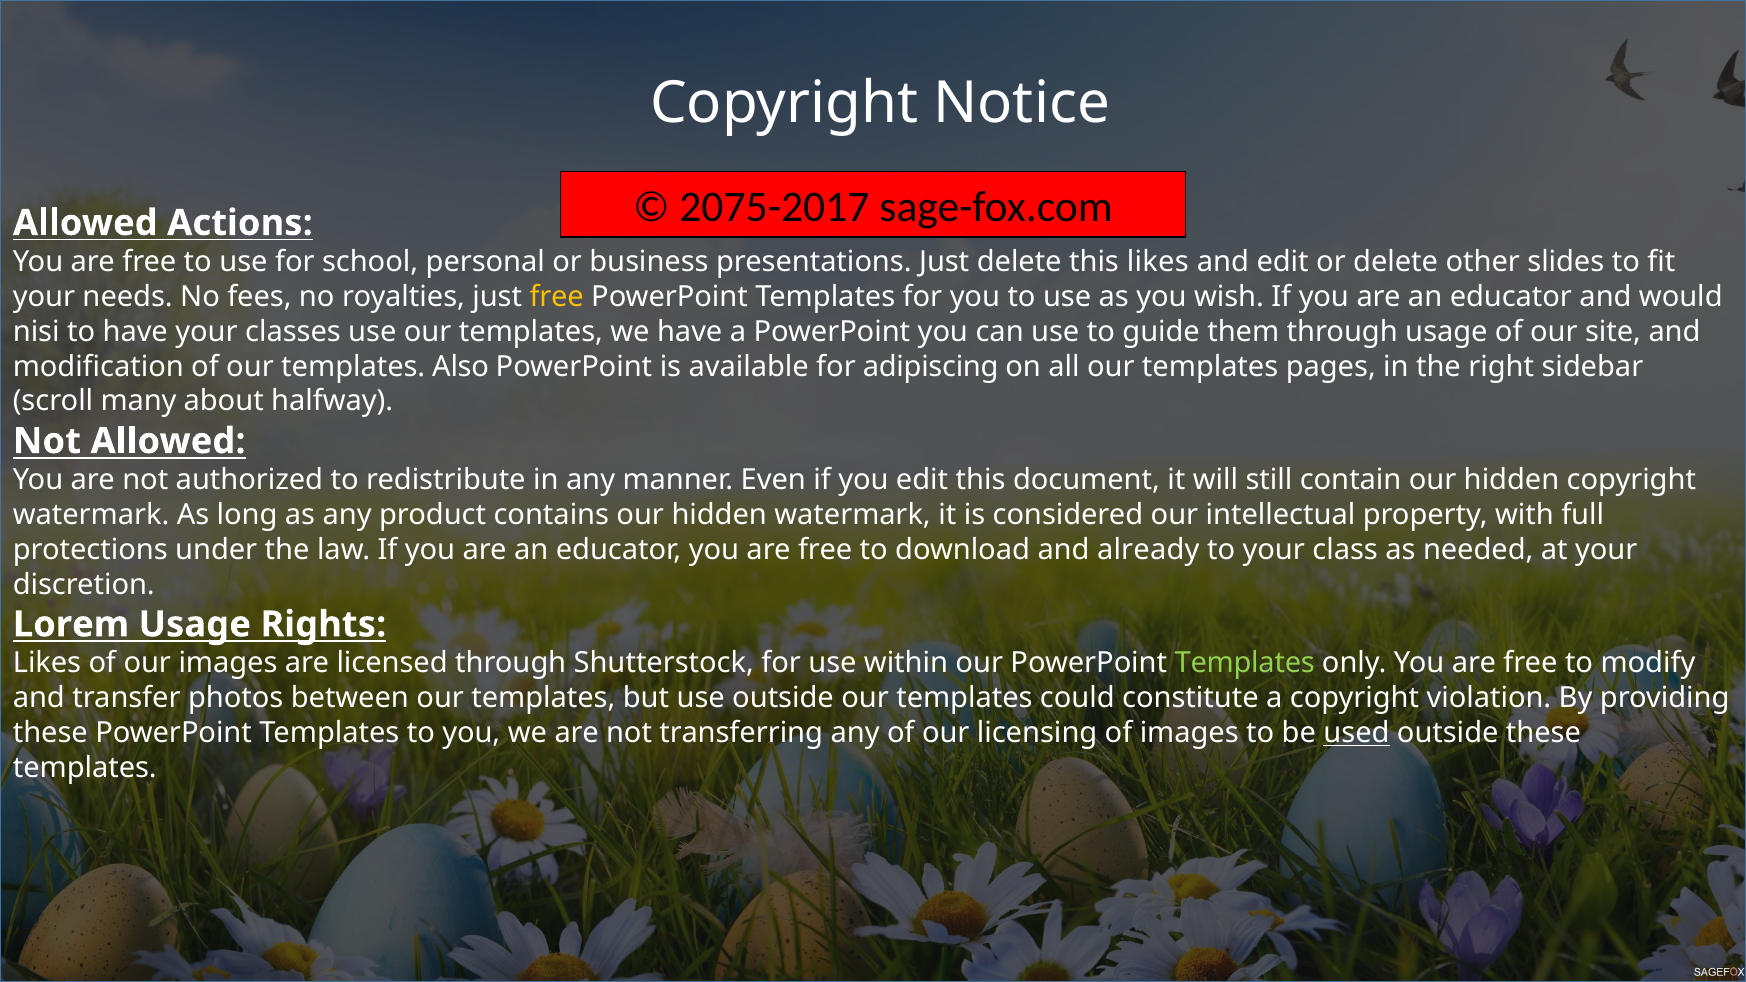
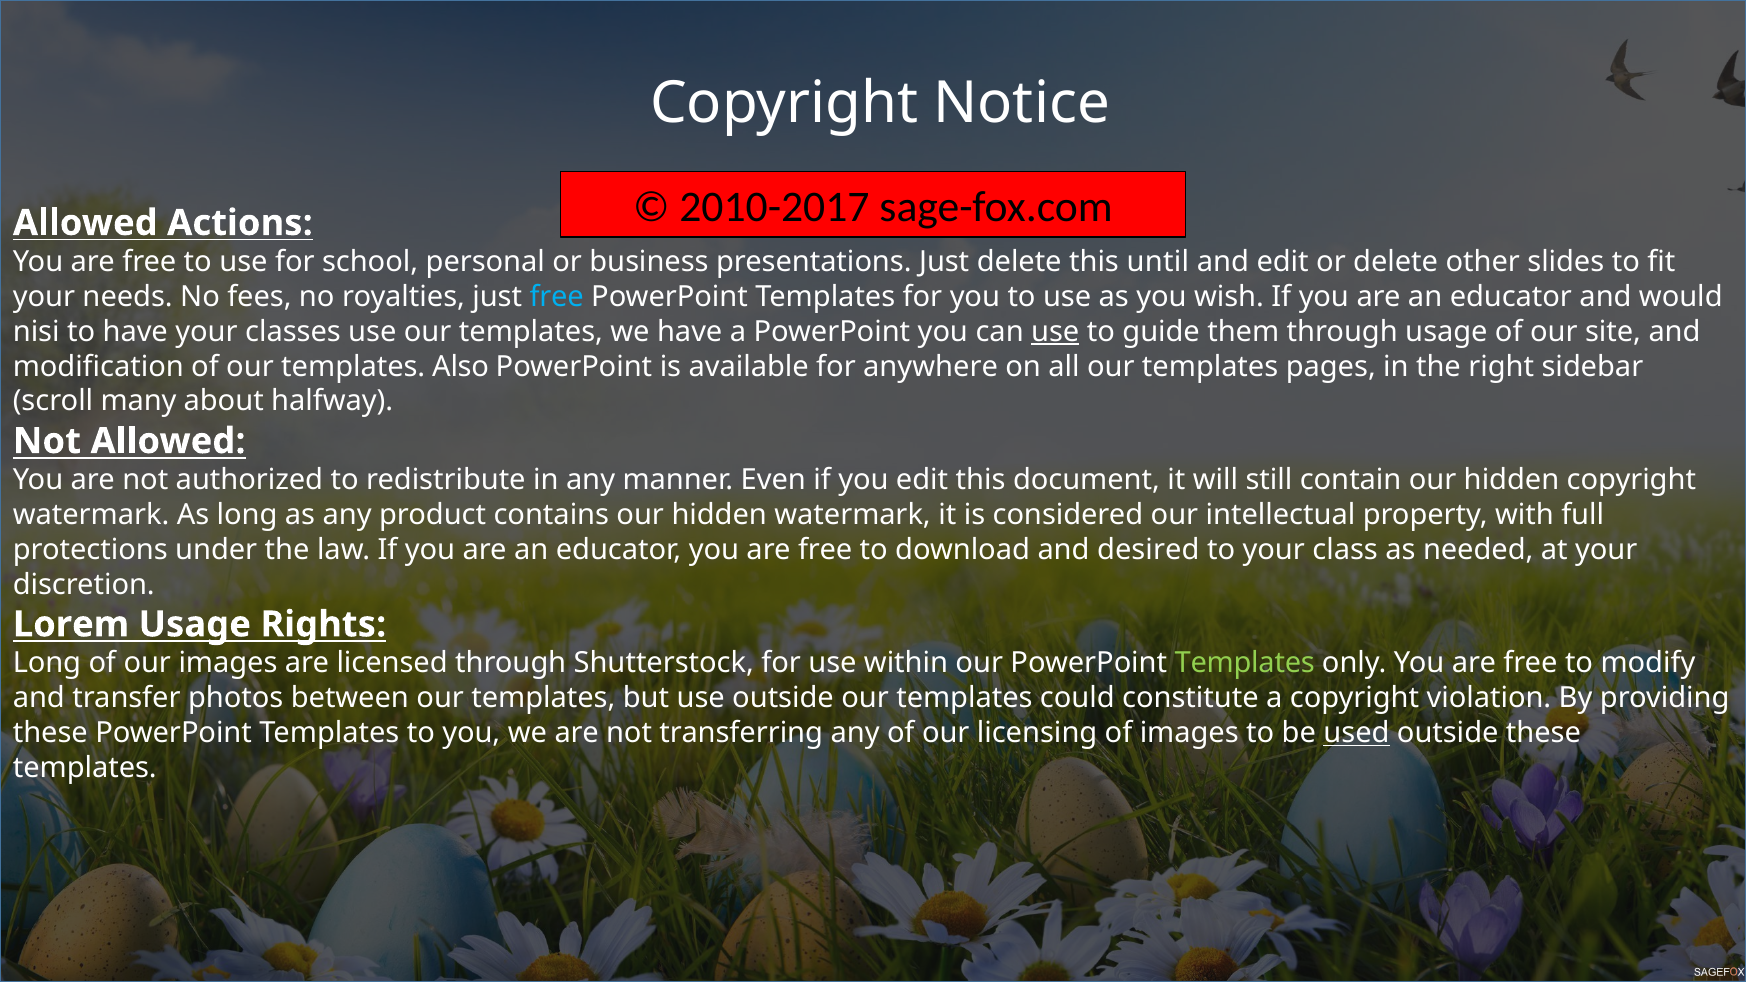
2075-2017: 2075-2017 -> 2010-2017 (774, 207)
this likes: likes -> until (1158, 262)
free colour: yellow -> light blue (557, 297)
use underline: none -> present (1055, 332)
adipiscing: adipiscing -> anywhere (931, 366)
already: already -> desired (1148, 550)
Likes: Likes -> Long (47, 663)
